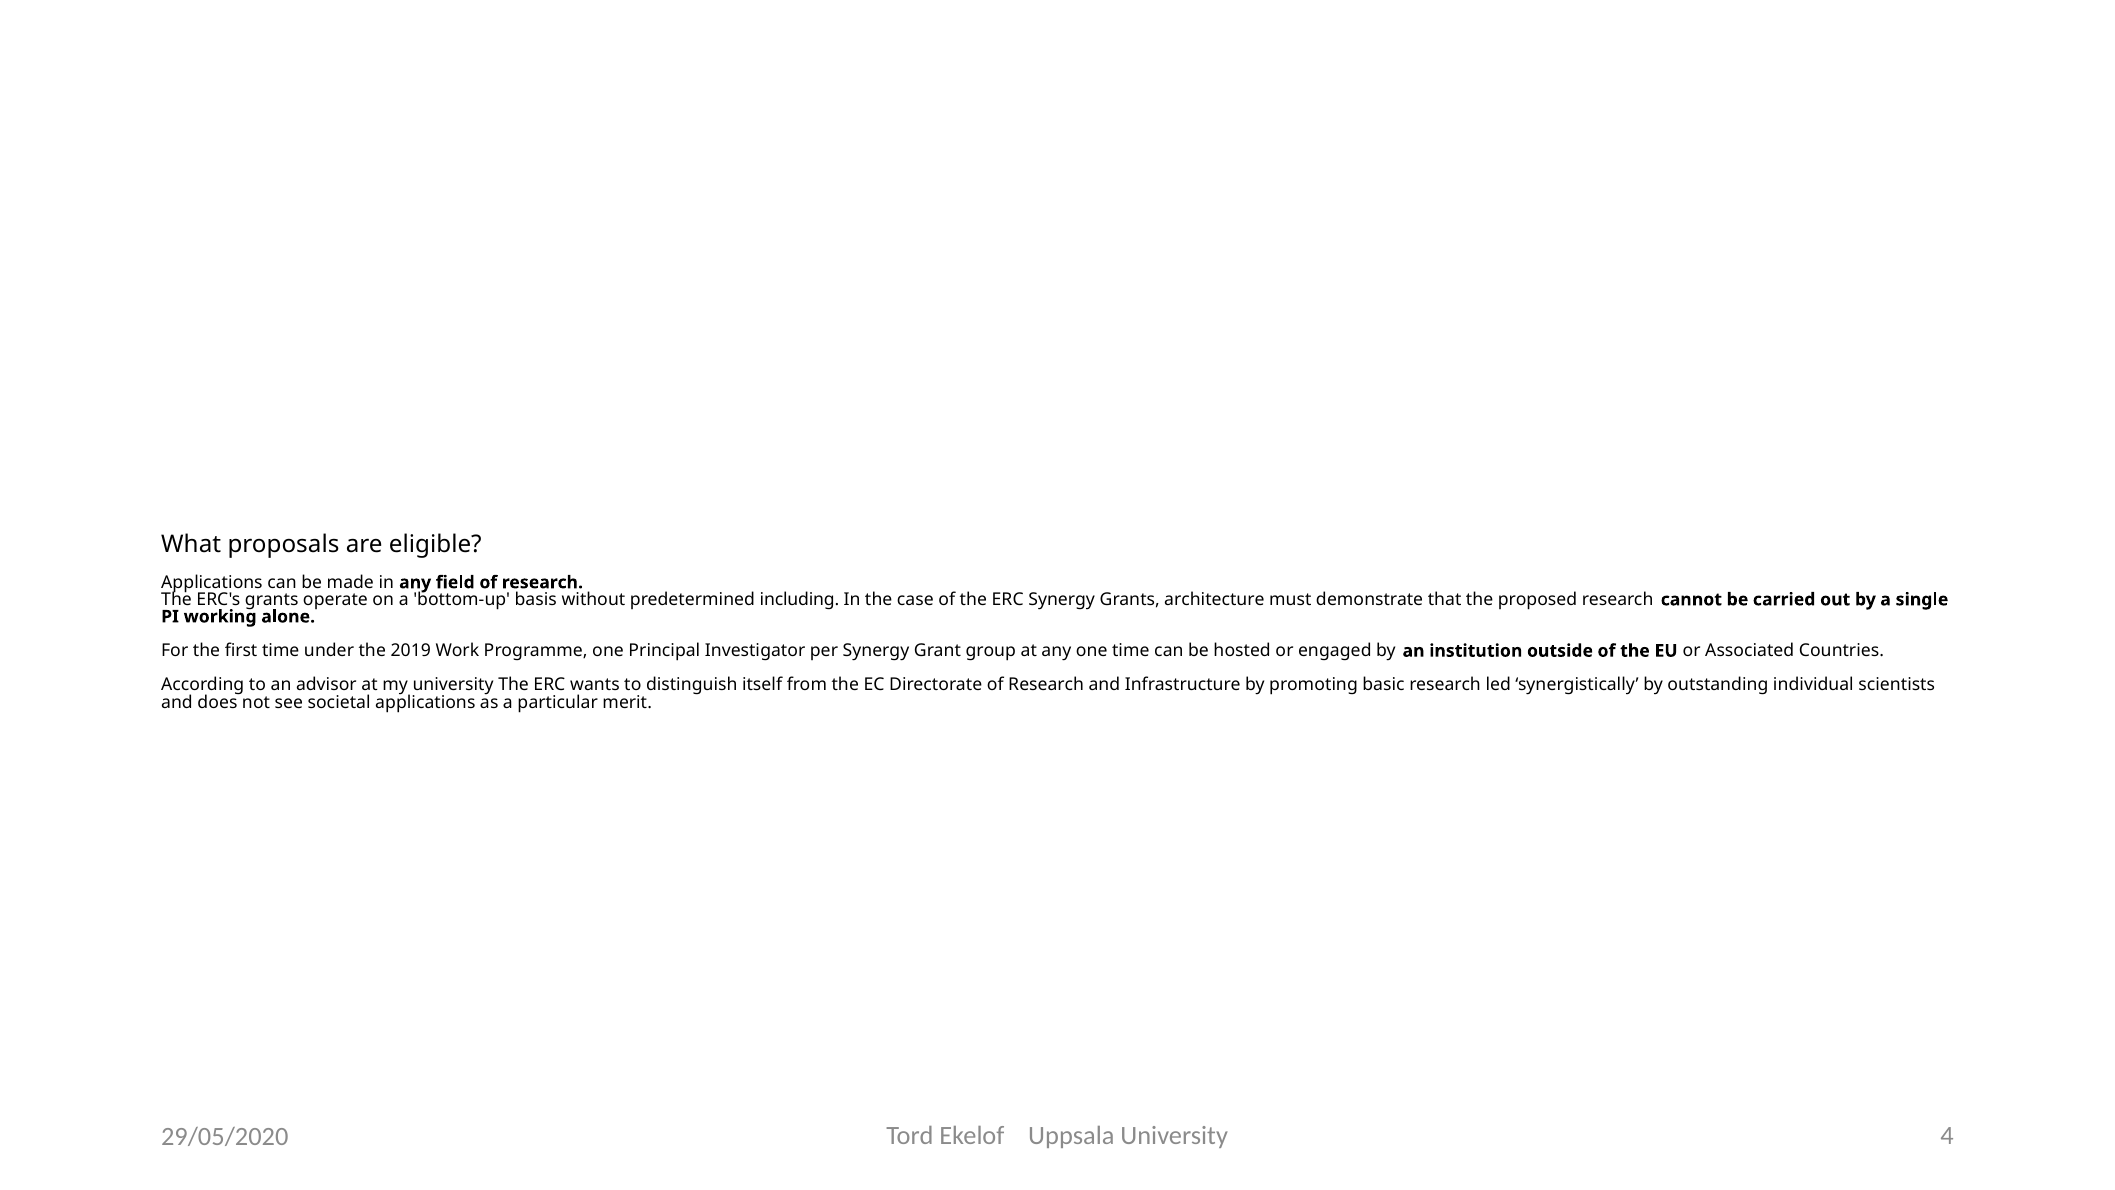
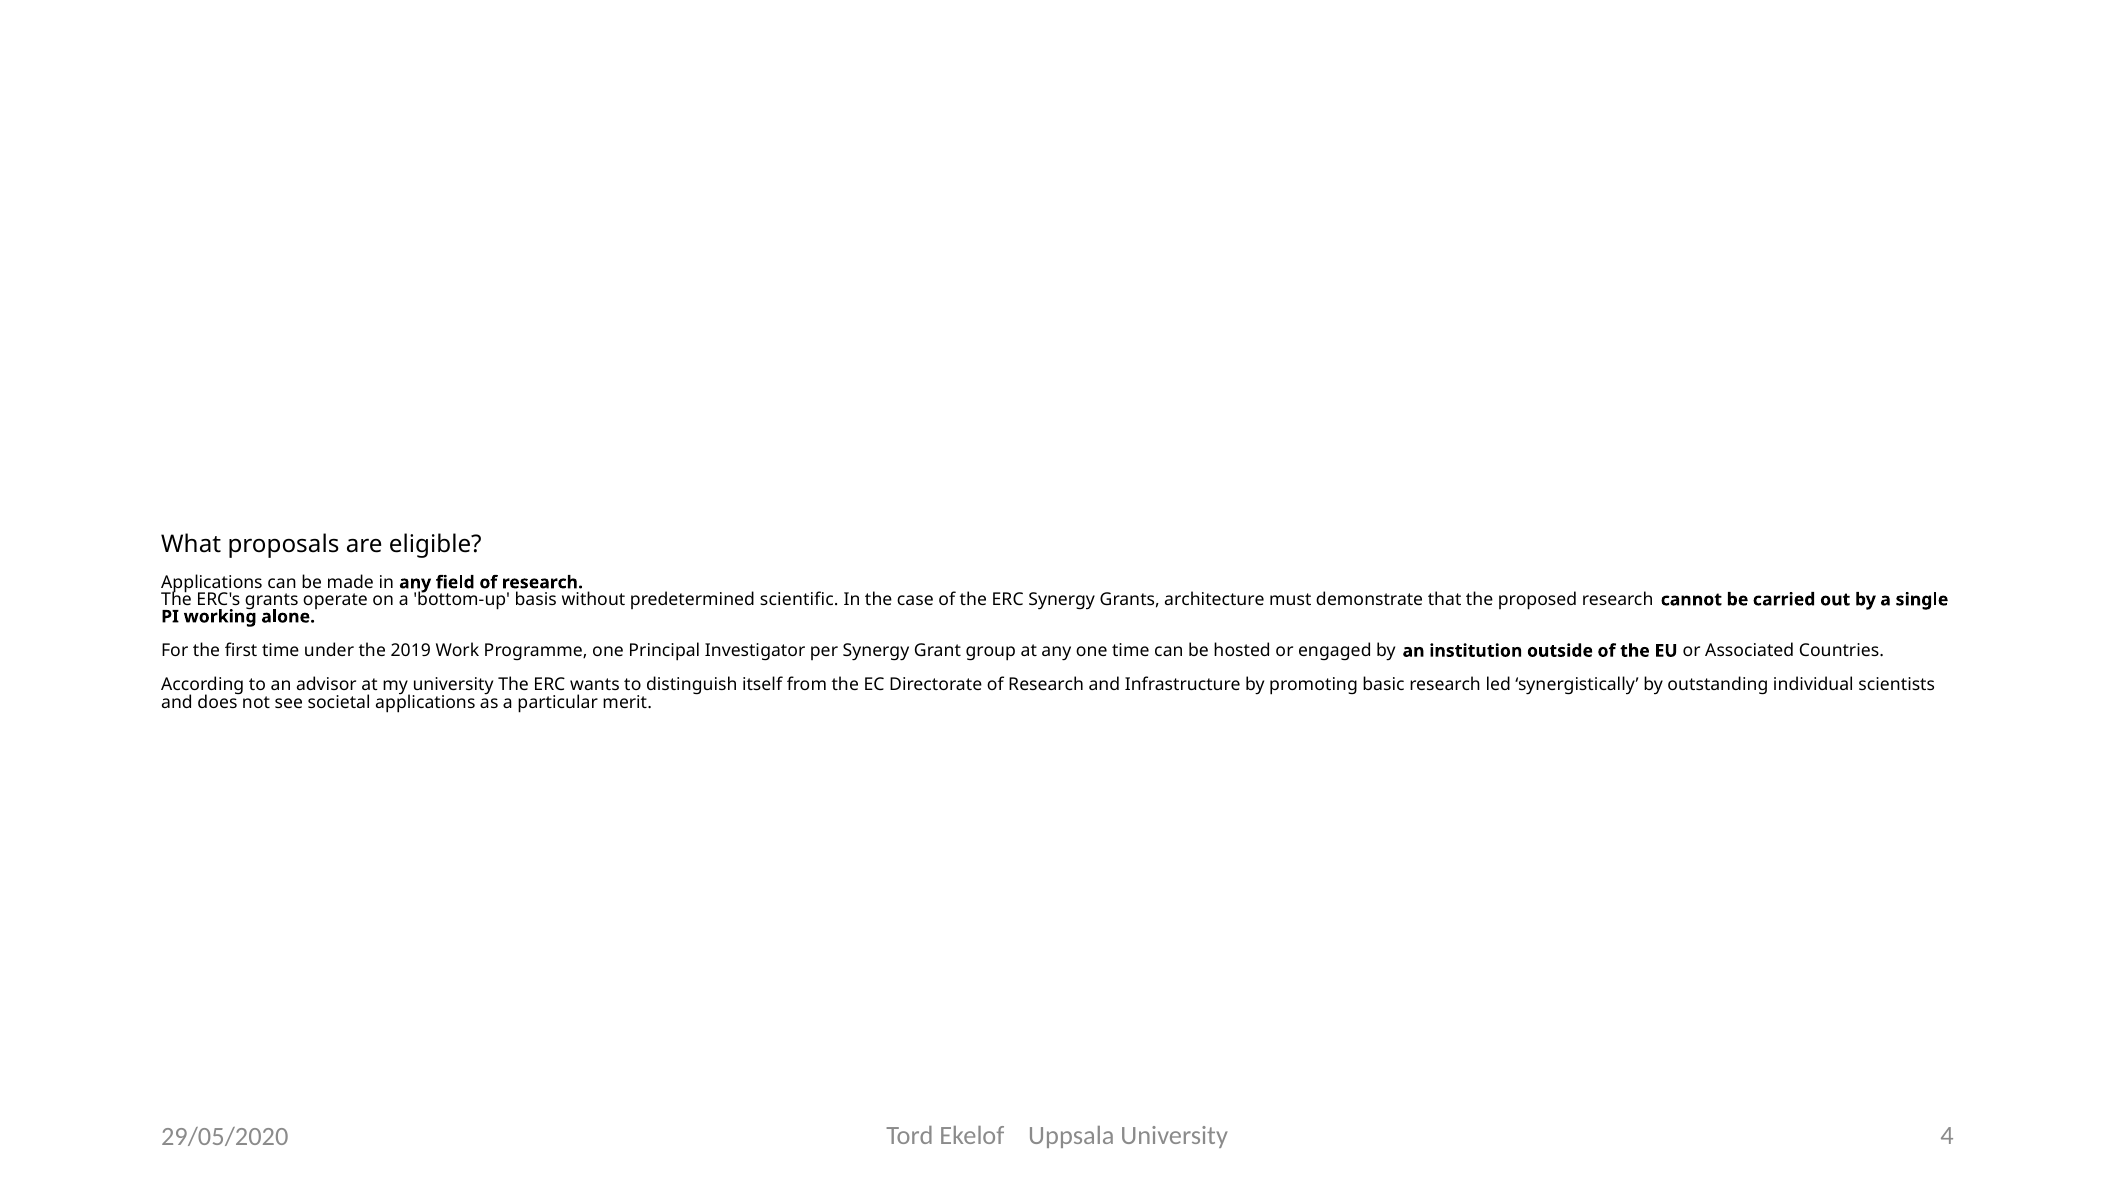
including: including -> scientific (799, 599)
